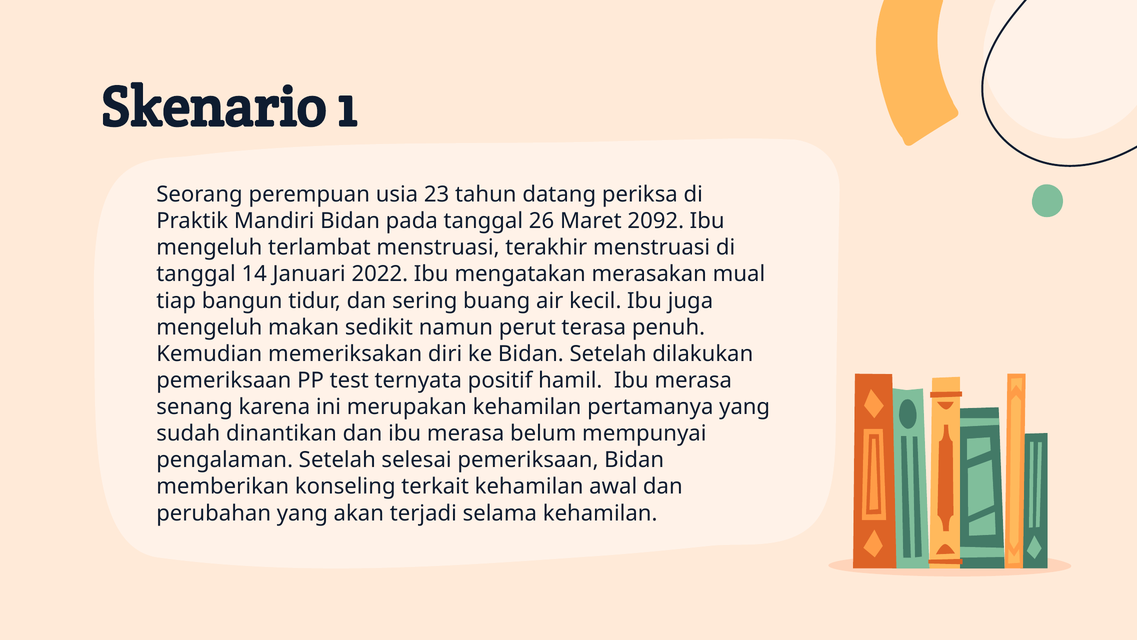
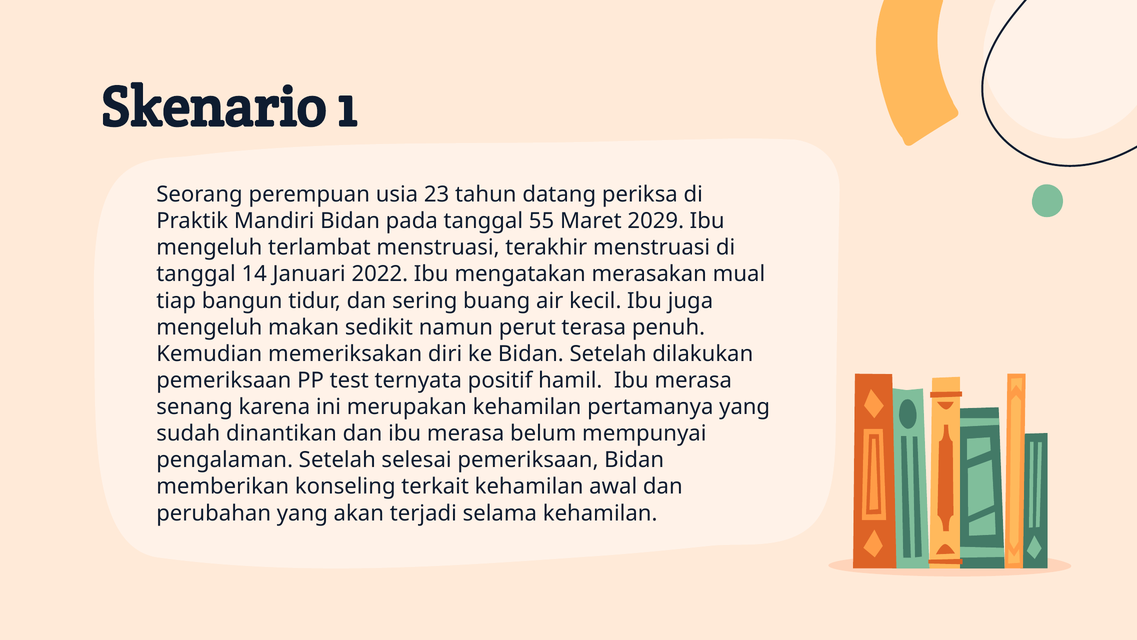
26: 26 -> 55 (541, 221)
2092: 2092 -> 2029 (656, 221)
